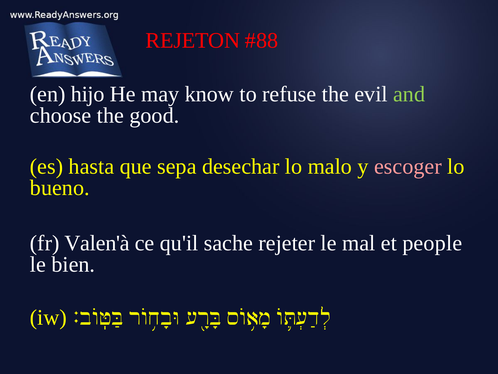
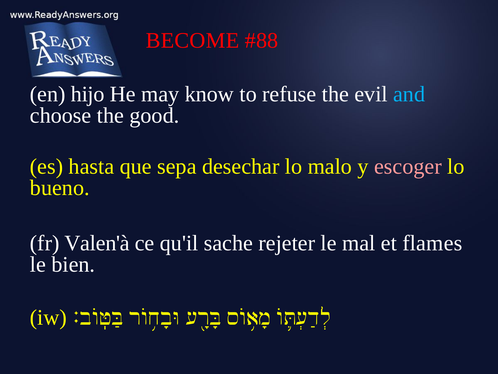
REJETON: REJETON -> BECOME (193, 40)
and colour: light green -> light blue (409, 94)
people: people -> flames (432, 243)
